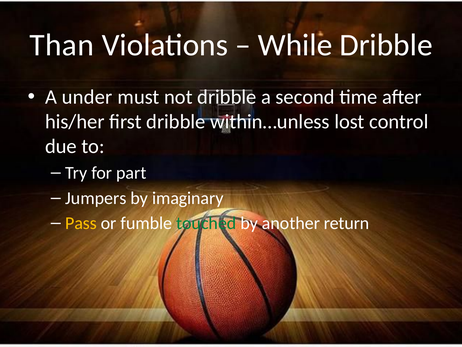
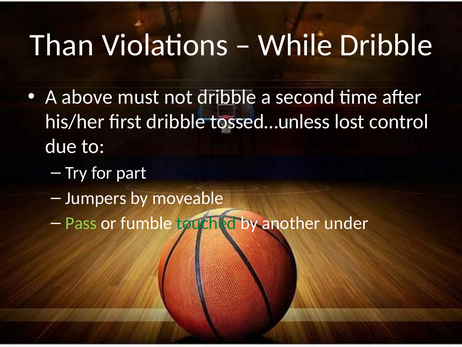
under: under -> above (87, 97)
within…unless: within…unless -> tossed…unless (270, 122)
imaginary: imaginary -> moveable (188, 198)
Pass colour: yellow -> light green (81, 223)
return: return -> under (346, 223)
